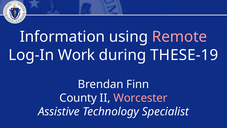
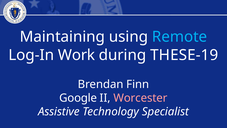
Information: Information -> Maintaining (62, 37)
Remote colour: pink -> light blue (180, 37)
County: County -> Google (78, 98)
